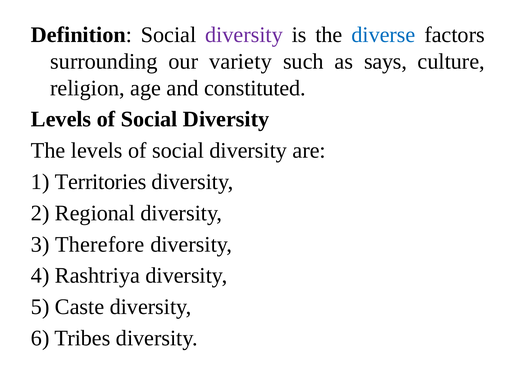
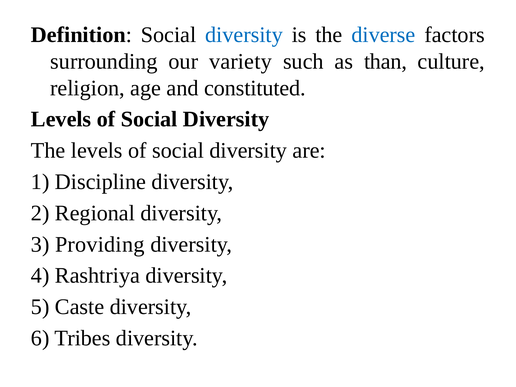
diversity colour: purple -> blue (244, 35)
says: says -> than (385, 61)
Territories: Territories -> Discipline (101, 182)
Therefore: Therefore -> Providing (100, 244)
